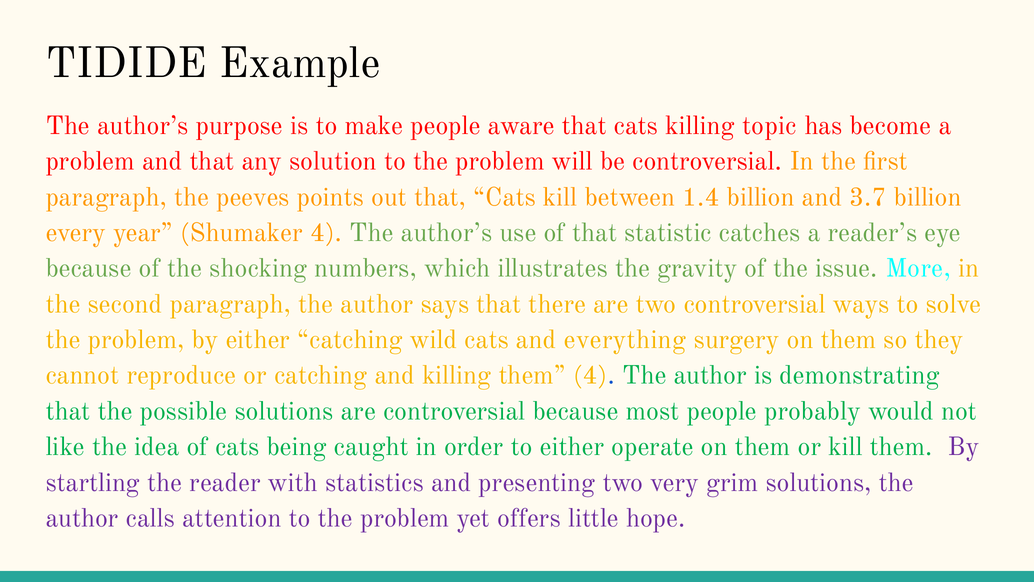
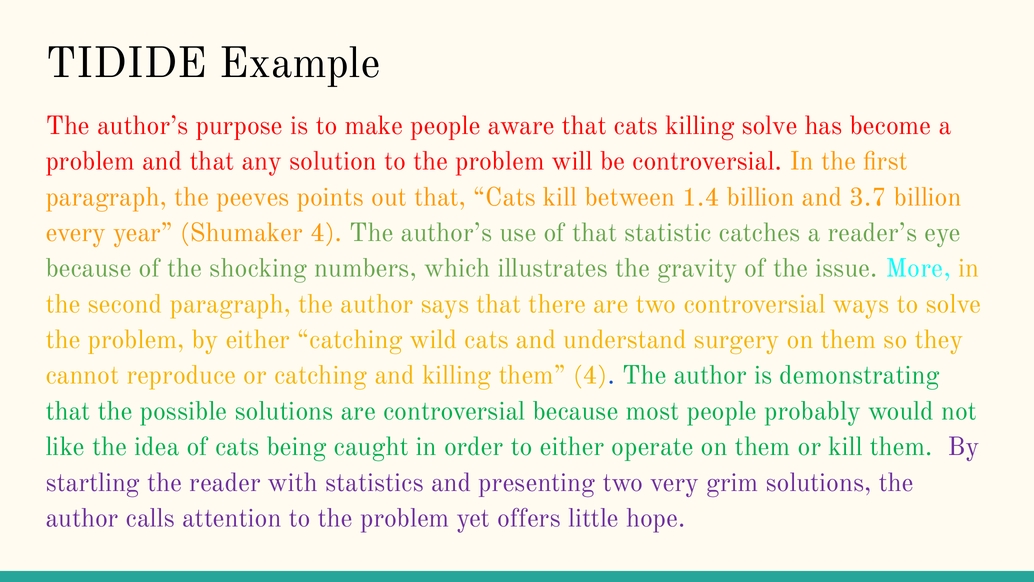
killing topic: topic -> solve (770, 126)
everything: everything -> understand (625, 340)
